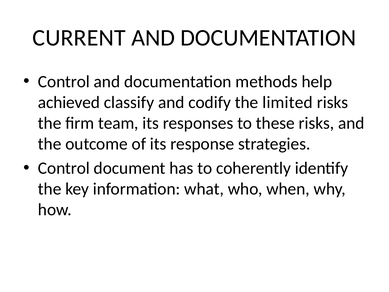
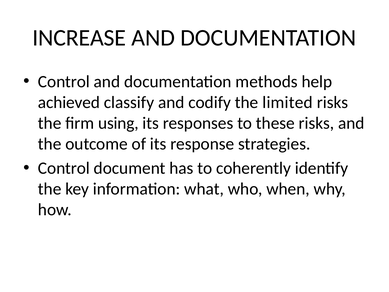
CURRENT: CURRENT -> INCREASE (79, 38)
team: team -> using (118, 123)
